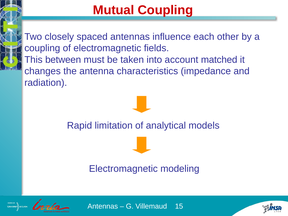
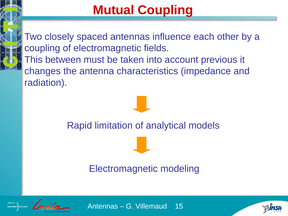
matched: matched -> previous (219, 60)
